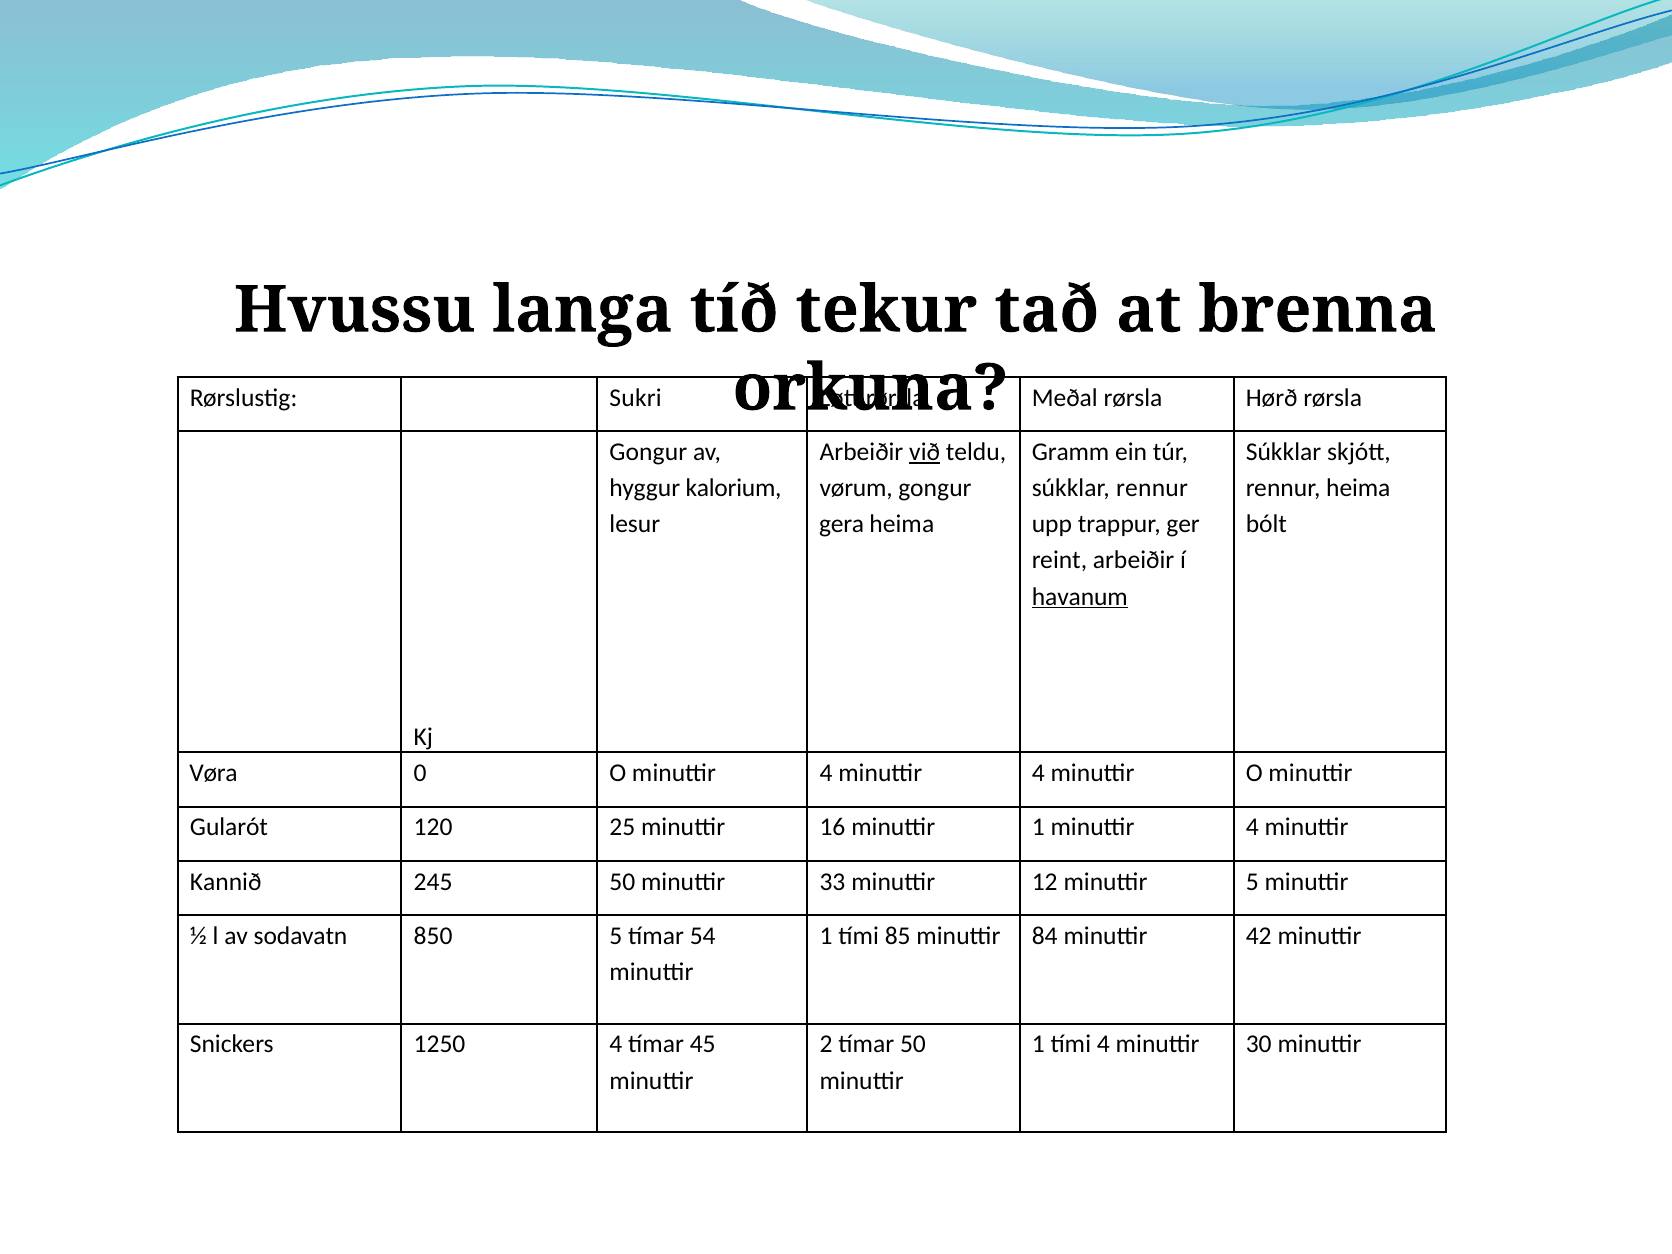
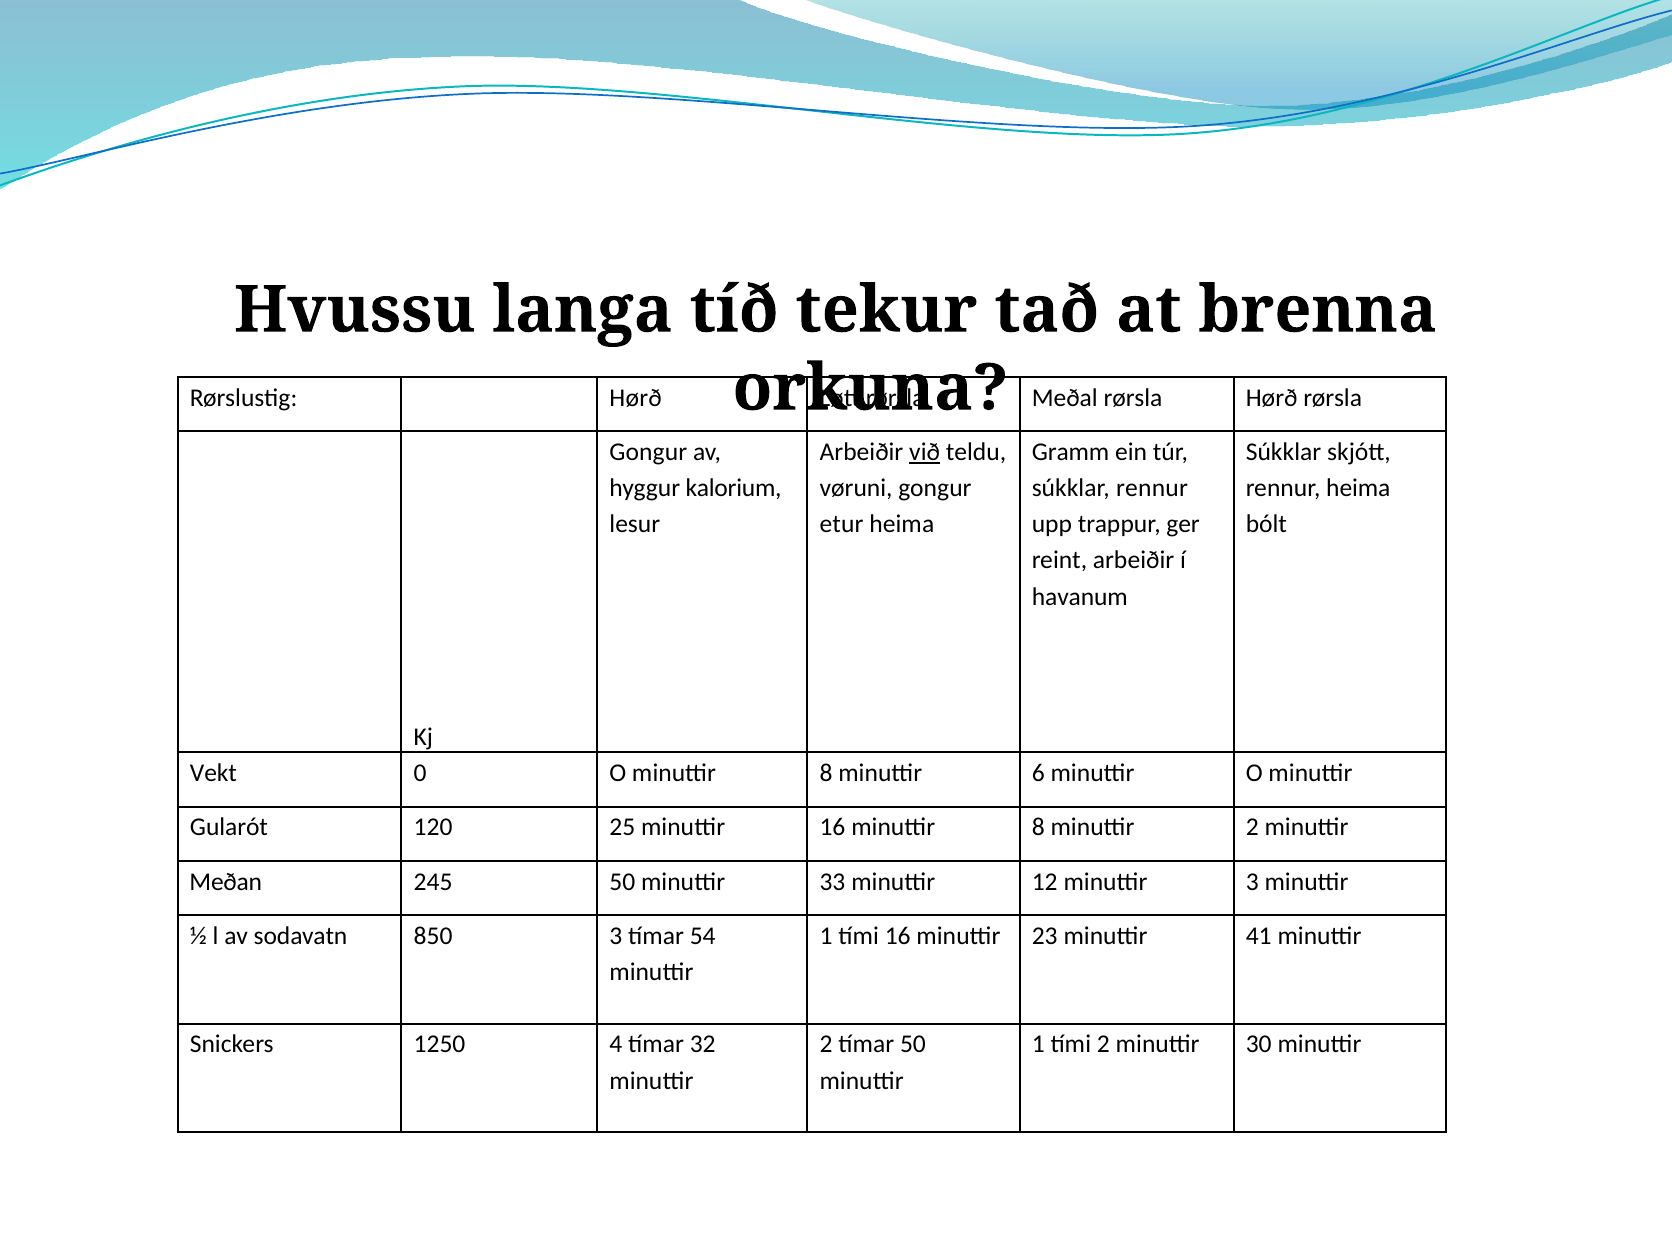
Rørslustig Sukri: Sukri -> Hørð (636, 398)
vørum: vørum -> vøruni (856, 488)
gera: gera -> etur (842, 524)
havanum underline: present -> none (1080, 597)
Vøra: Vøra -> Vekt (213, 773)
O minuttir 4: 4 -> 8 (826, 773)
4: 4 -> 6 (1038, 773)
16 minuttir 1: 1 -> 8 (1038, 827)
4: 4 -> 2 (1252, 827)
Kannið: Kannið -> Meðan (226, 882)
minuttir 5: 5 -> 3 (1252, 882)
850 5: 5 -> 3 (616, 936)
tími 85: 85 -> 16 (898, 936)
84: 84 -> 23 (1045, 936)
42: 42 -> 41 (1259, 936)
45: 45 -> 32 (703, 1044)
tími 4: 4 -> 2 (1103, 1044)
